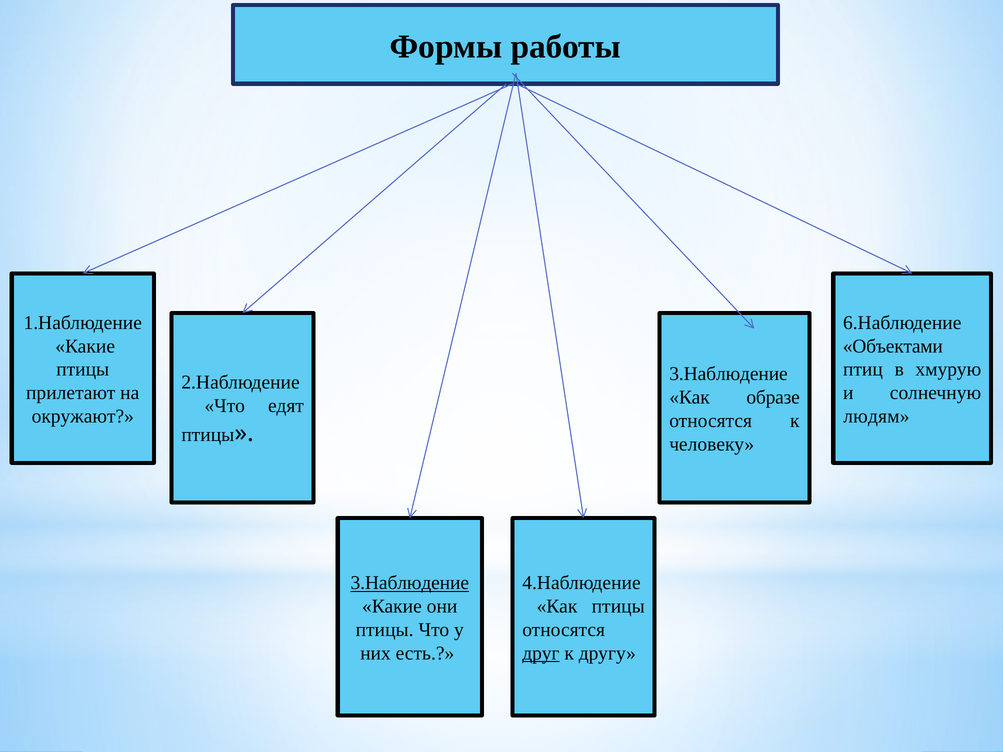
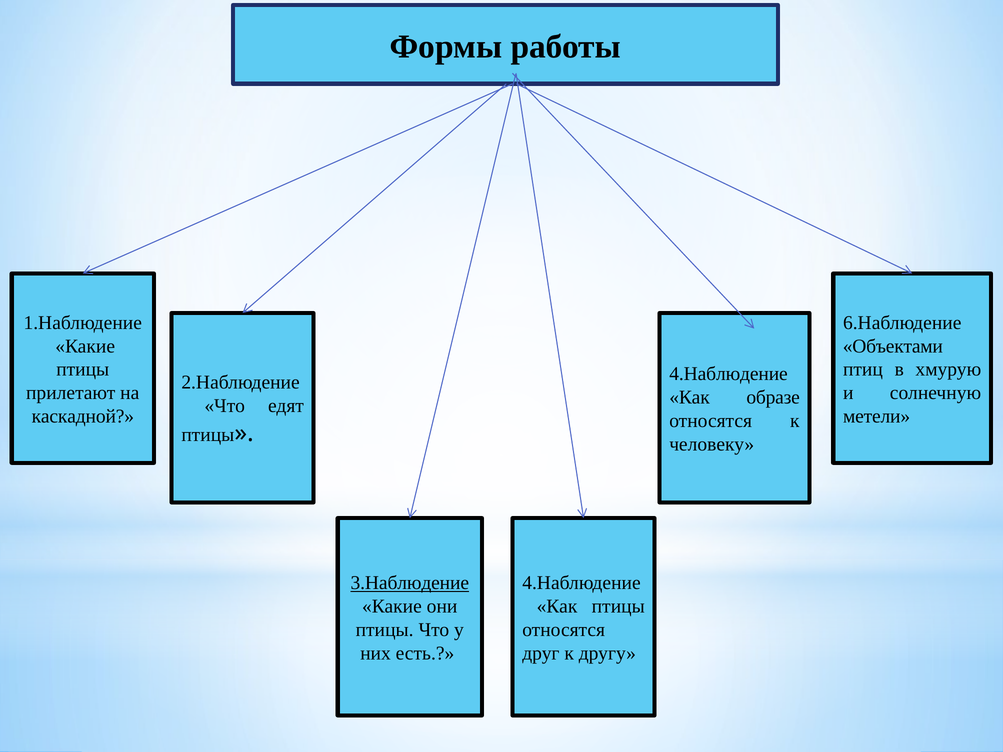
3.Наблюдение: 3.Наблюдение -> 4.Наблюдение (729, 374)
окружают: окружают -> каскадной (83, 416)
людям: людям -> метели (877, 416)
друг underline: present -> none (541, 653)
